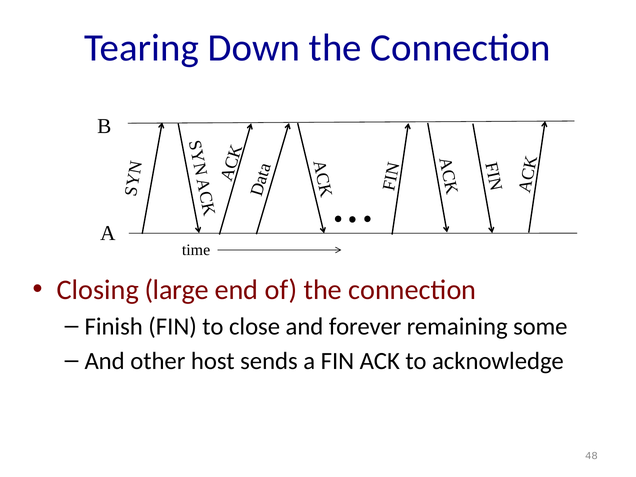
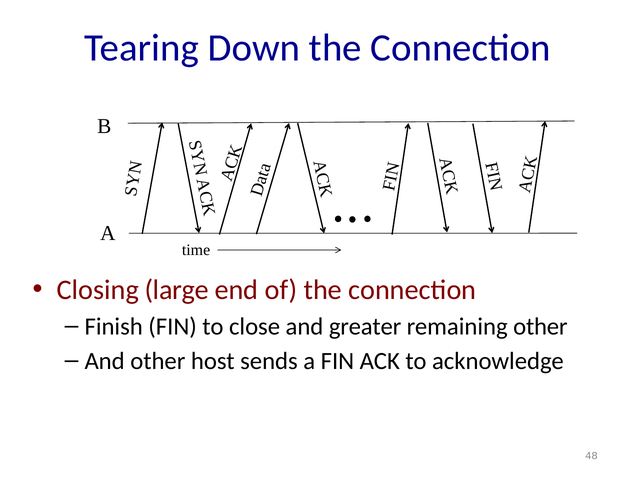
forever: forever -> greater (365, 326)
remaining some: some -> other (540, 326)
